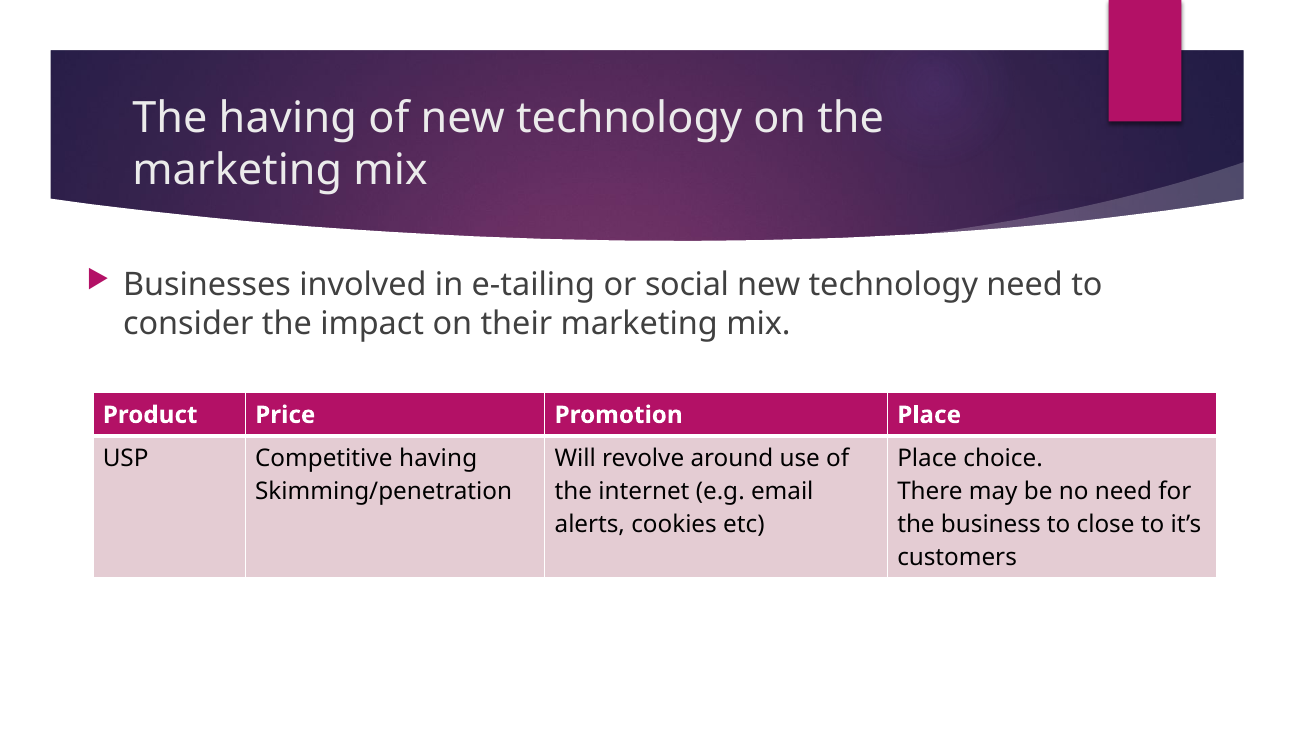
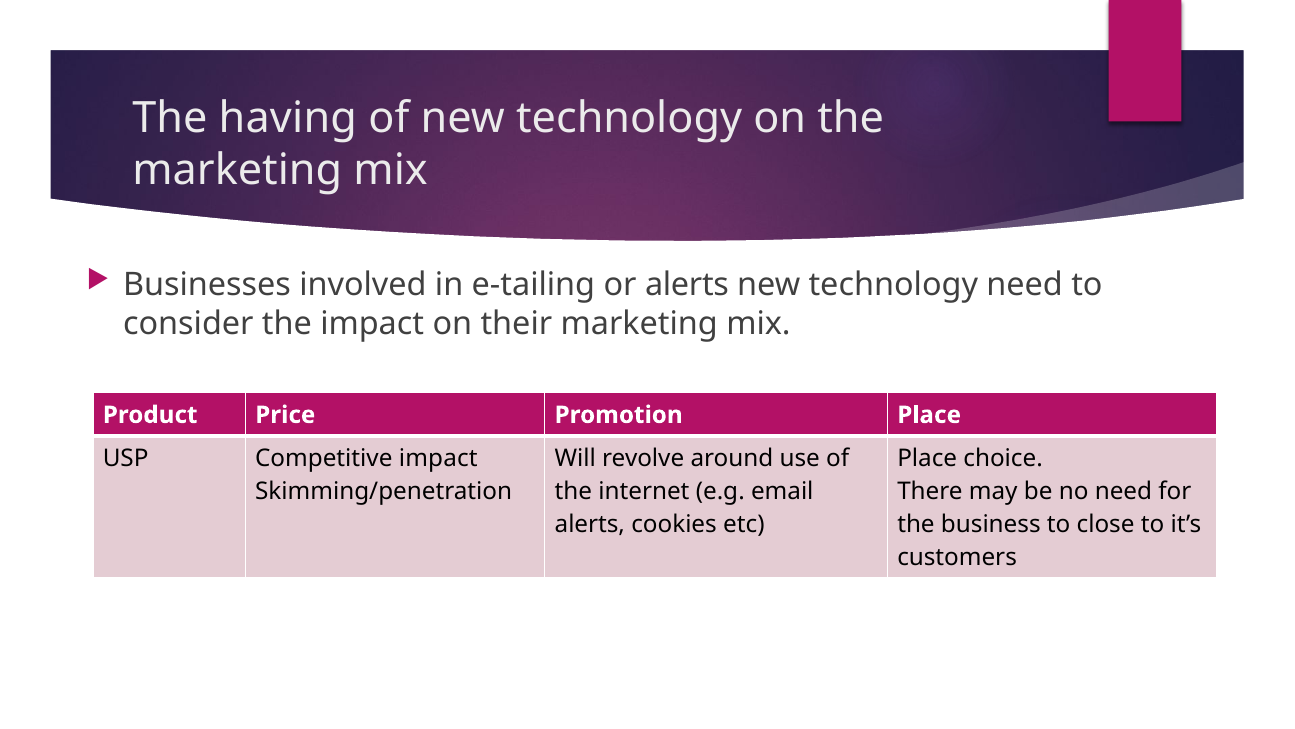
or social: social -> alerts (687, 284)
Competitive having: having -> impact (438, 458)
